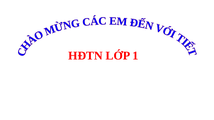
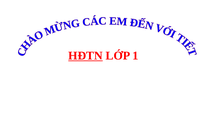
HĐTN underline: none -> present (85, 56)
